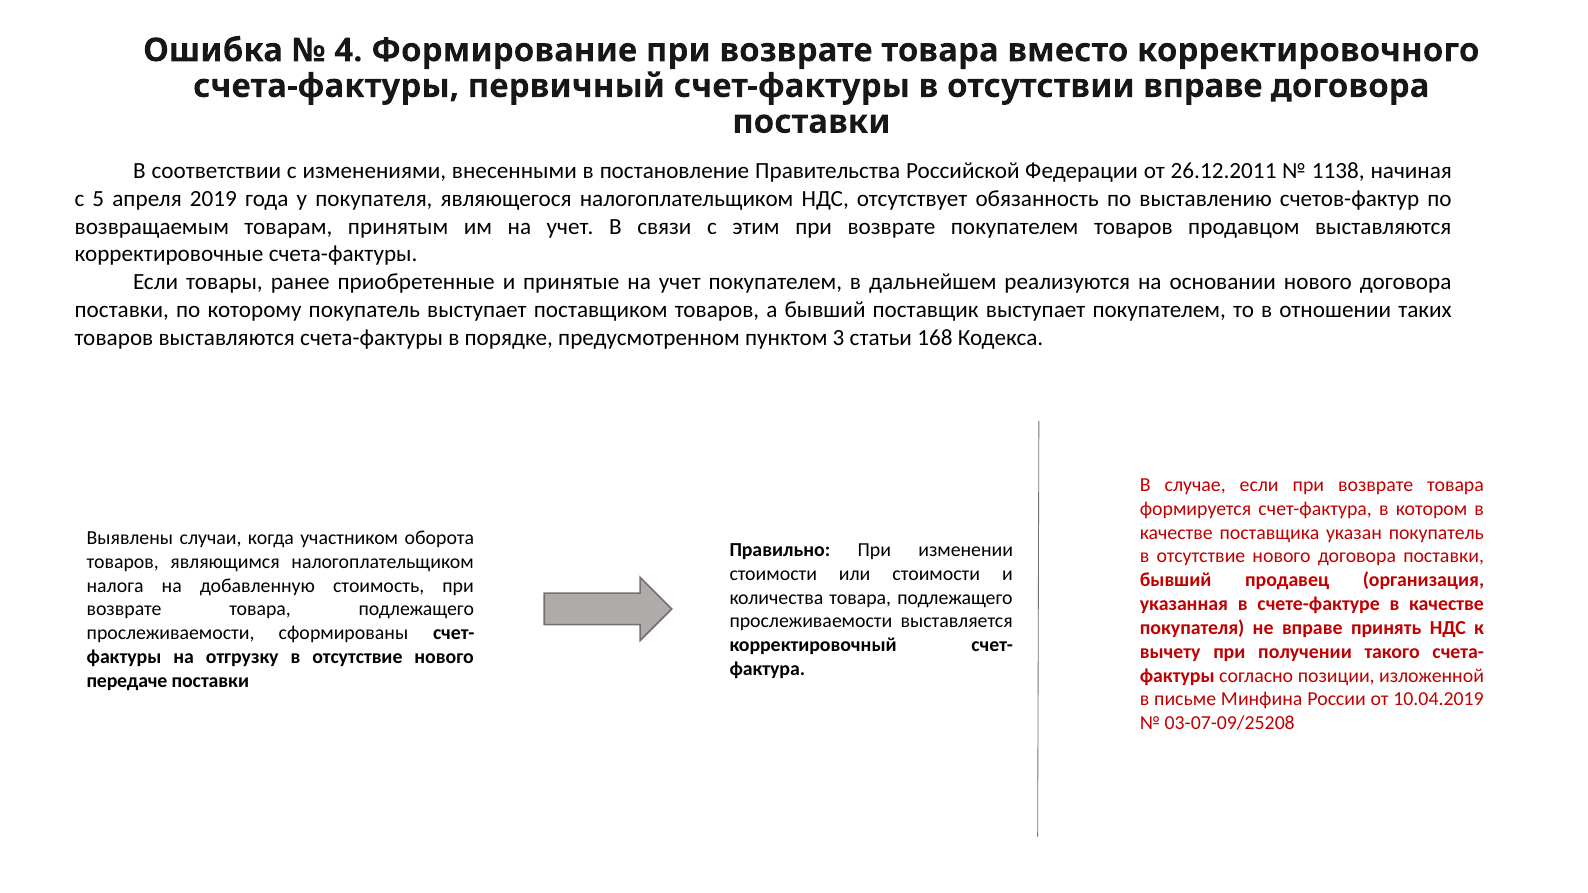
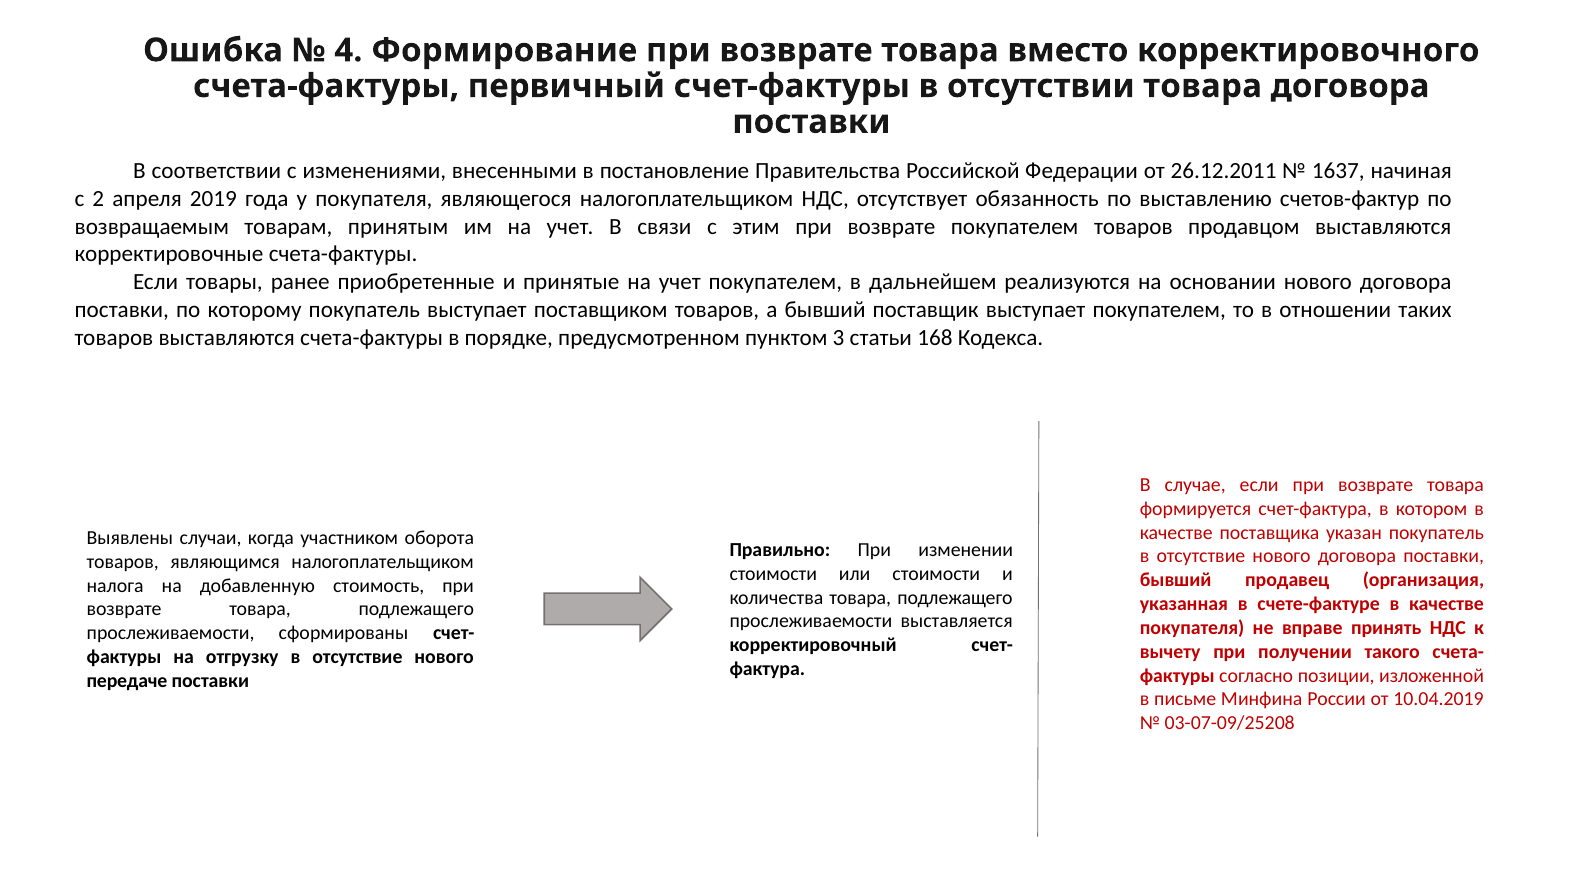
отсутствии вправе: вправе -> товара (1203, 86)
1138: 1138 -> 1637 (1338, 171)
5: 5 -> 2 (98, 199)
